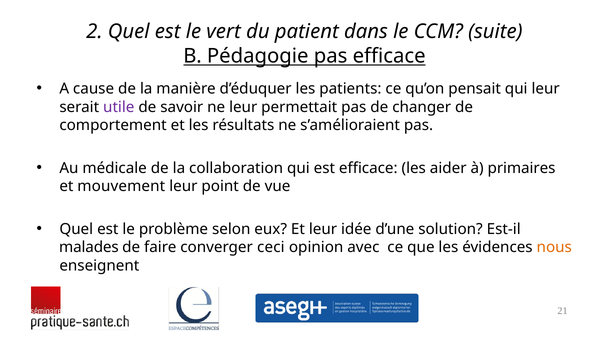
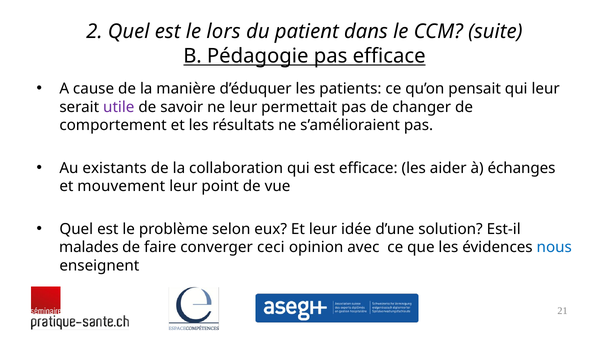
vert: vert -> lors (223, 32)
médicale: médicale -> existants (115, 168)
primaires: primaires -> échanges (522, 168)
nous colour: orange -> blue (554, 247)
